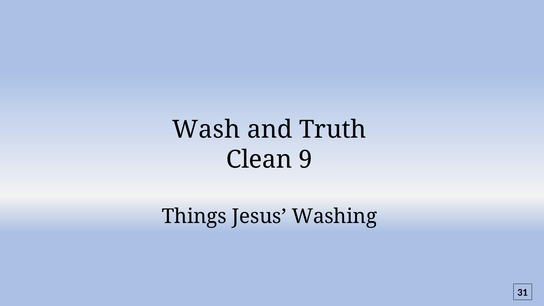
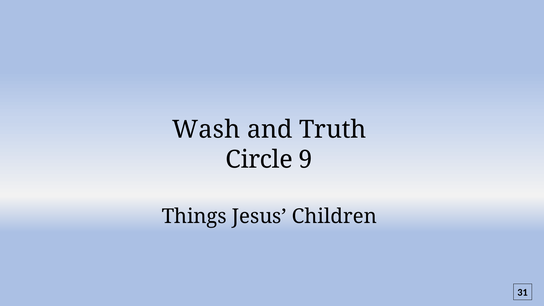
Clean: Clean -> Circle (259, 160)
Washing: Washing -> Children (334, 216)
